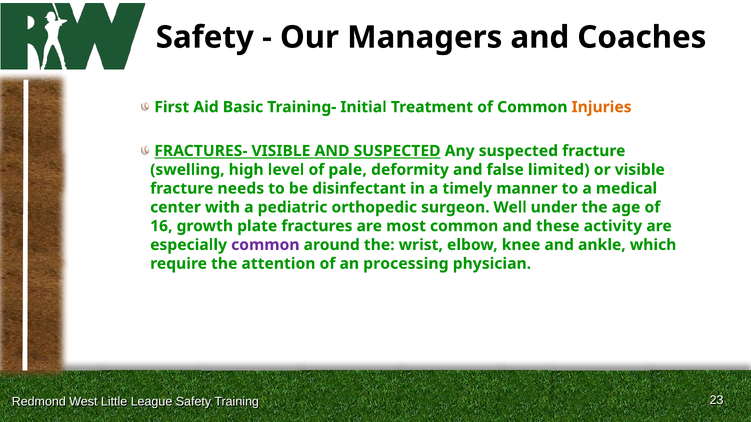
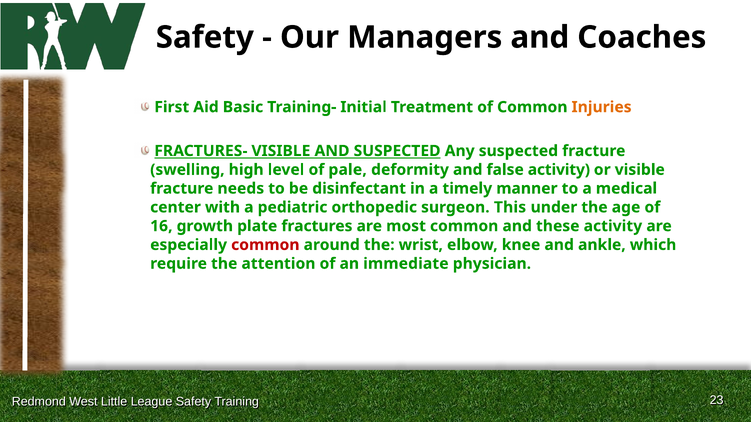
false limited: limited -> activity (559, 170)
Well: Well -> This (510, 207)
common colour: purple -> red (265, 245)
processing: processing -> immediate (406, 264)
